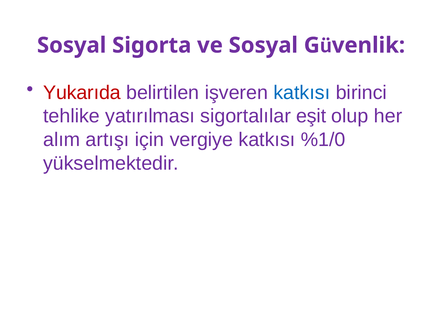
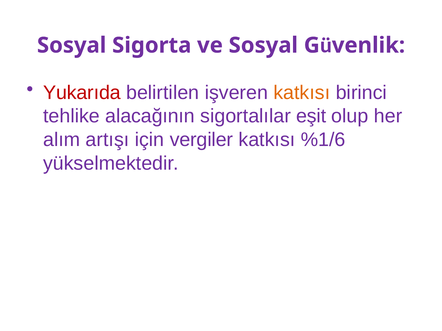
katkısı colour: blue -> orange (302, 93)
yatırılması: yatırılması -> alacağının (150, 116)
vergiye: vergiye -> vergiler (201, 140)
%1/0: %1/0 -> %1/6 (323, 140)
